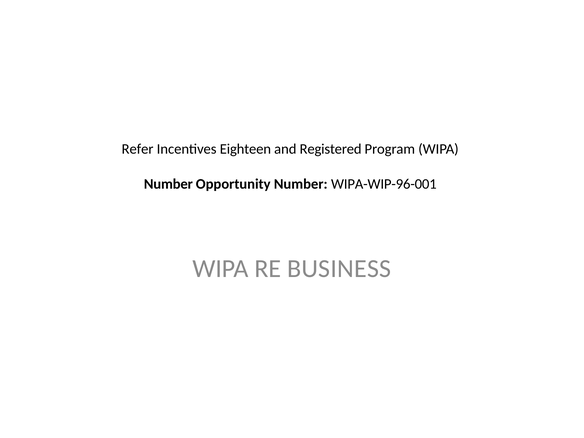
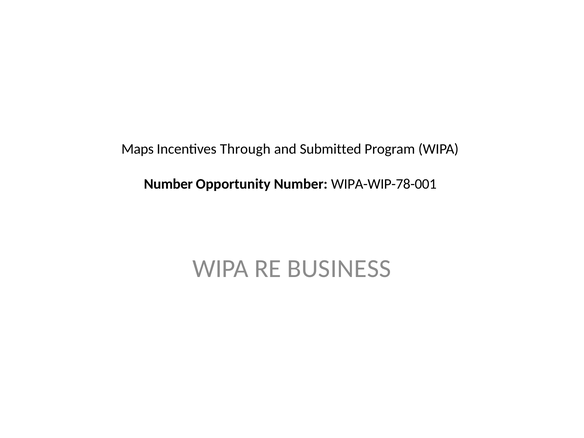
Refer: Refer -> Maps (138, 149)
Eighteen: Eighteen -> Through (245, 149)
Registered: Registered -> Submitted (331, 149)
WIPA-WIP-96-001: WIPA-WIP-96-001 -> WIPA-WIP-78-001 (384, 184)
